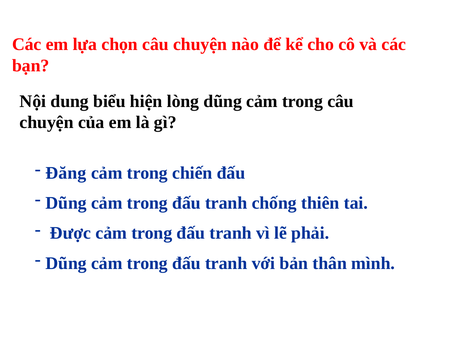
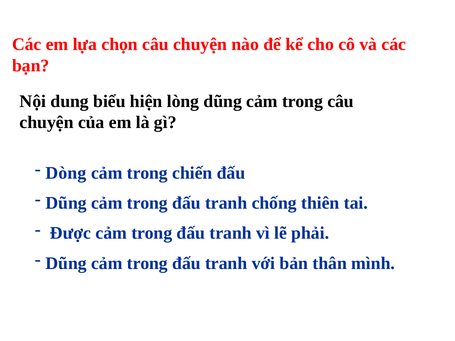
Đăng: Đăng -> Dòng (66, 173)
